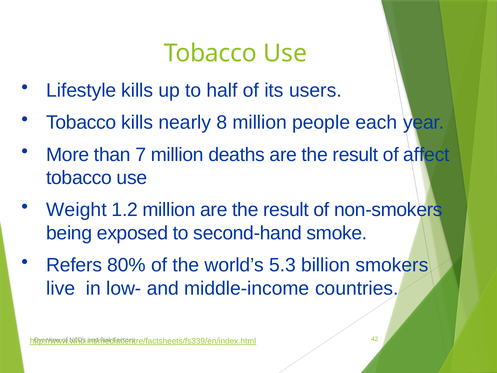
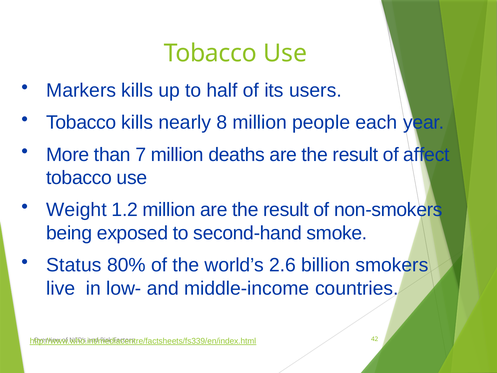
Lifestyle: Lifestyle -> Markers (81, 90)
Refers: Refers -> Status (74, 265)
5.3: 5.3 -> 2.6 (282, 265)
